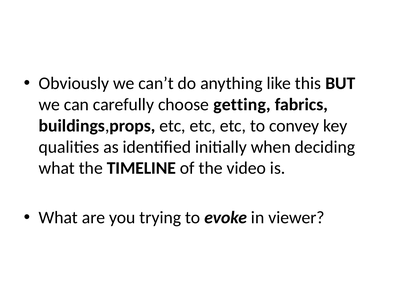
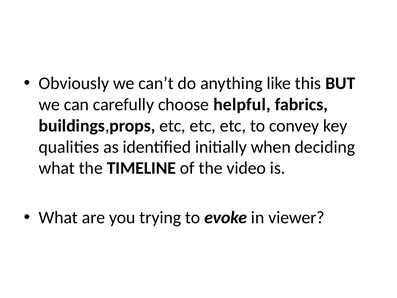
getting: getting -> helpful (242, 104)
